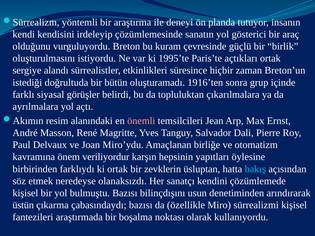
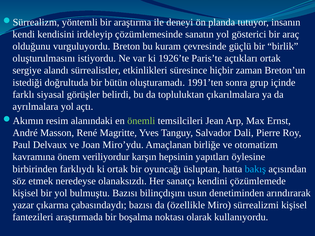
1995’te: 1995’te -> 1926’te (174, 58)
1916’ten: 1916’ten -> 1991’ten (205, 83)
önemli colour: pink -> light green (141, 121)
zevklerin: zevklerin -> oyuncağı (163, 169)
üstün: üstün -> yazar (23, 205)
